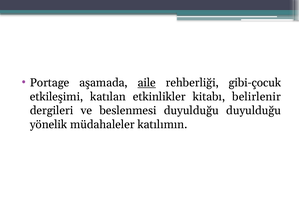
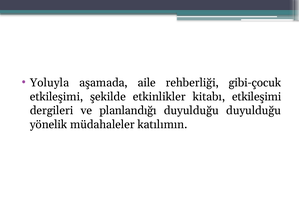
Portage: Portage -> Yoluyla (50, 83)
aile underline: present -> none (147, 83)
katılan: katılan -> şekilde (108, 97)
kitabı belirlenir: belirlenir -> etkileşimi (257, 97)
beslenmesi: beslenmesi -> planlandığı (128, 111)
